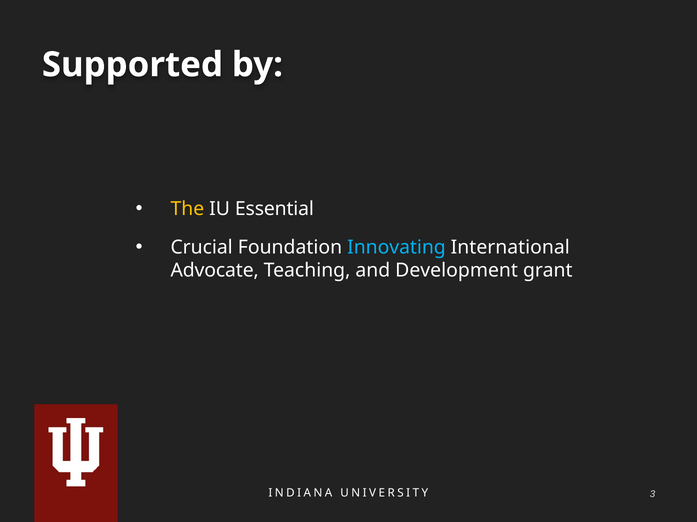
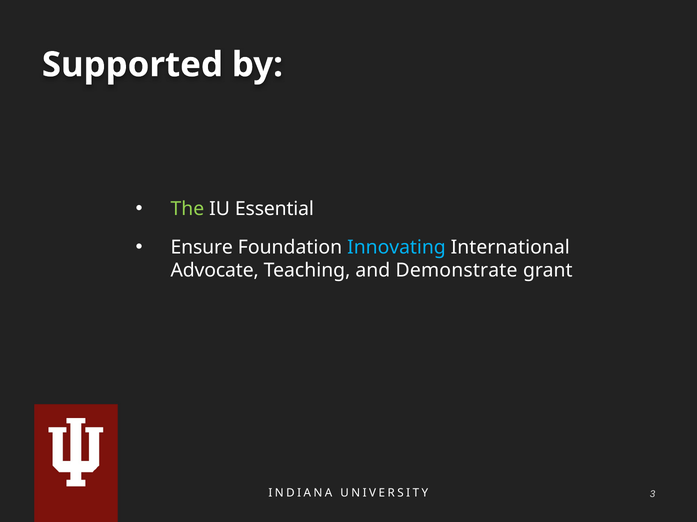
The colour: yellow -> light green (187, 209)
Crucial: Crucial -> Ensure (202, 248)
Development: Development -> Demonstrate (457, 271)
